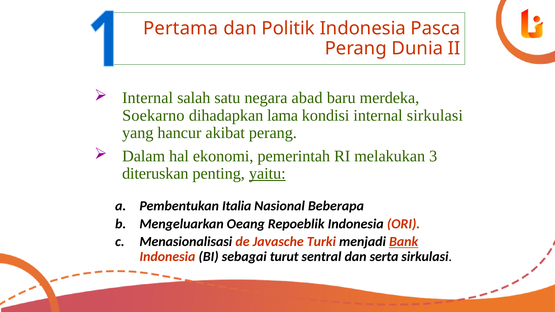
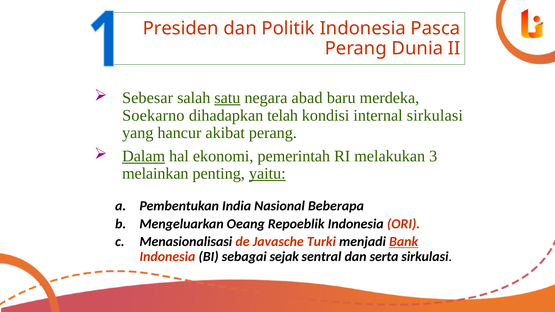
Pertama: Pertama -> Presiden (181, 28)
Internal: Internal -> Sebesar (148, 98)
satu underline: none -> present (227, 98)
lama: lama -> telah (283, 115)
Dalam underline: none -> present (144, 156)
diteruskan: diteruskan -> melainkan (155, 174)
Italia: Italia -> India (237, 206)
turut: turut -> sejak (284, 257)
